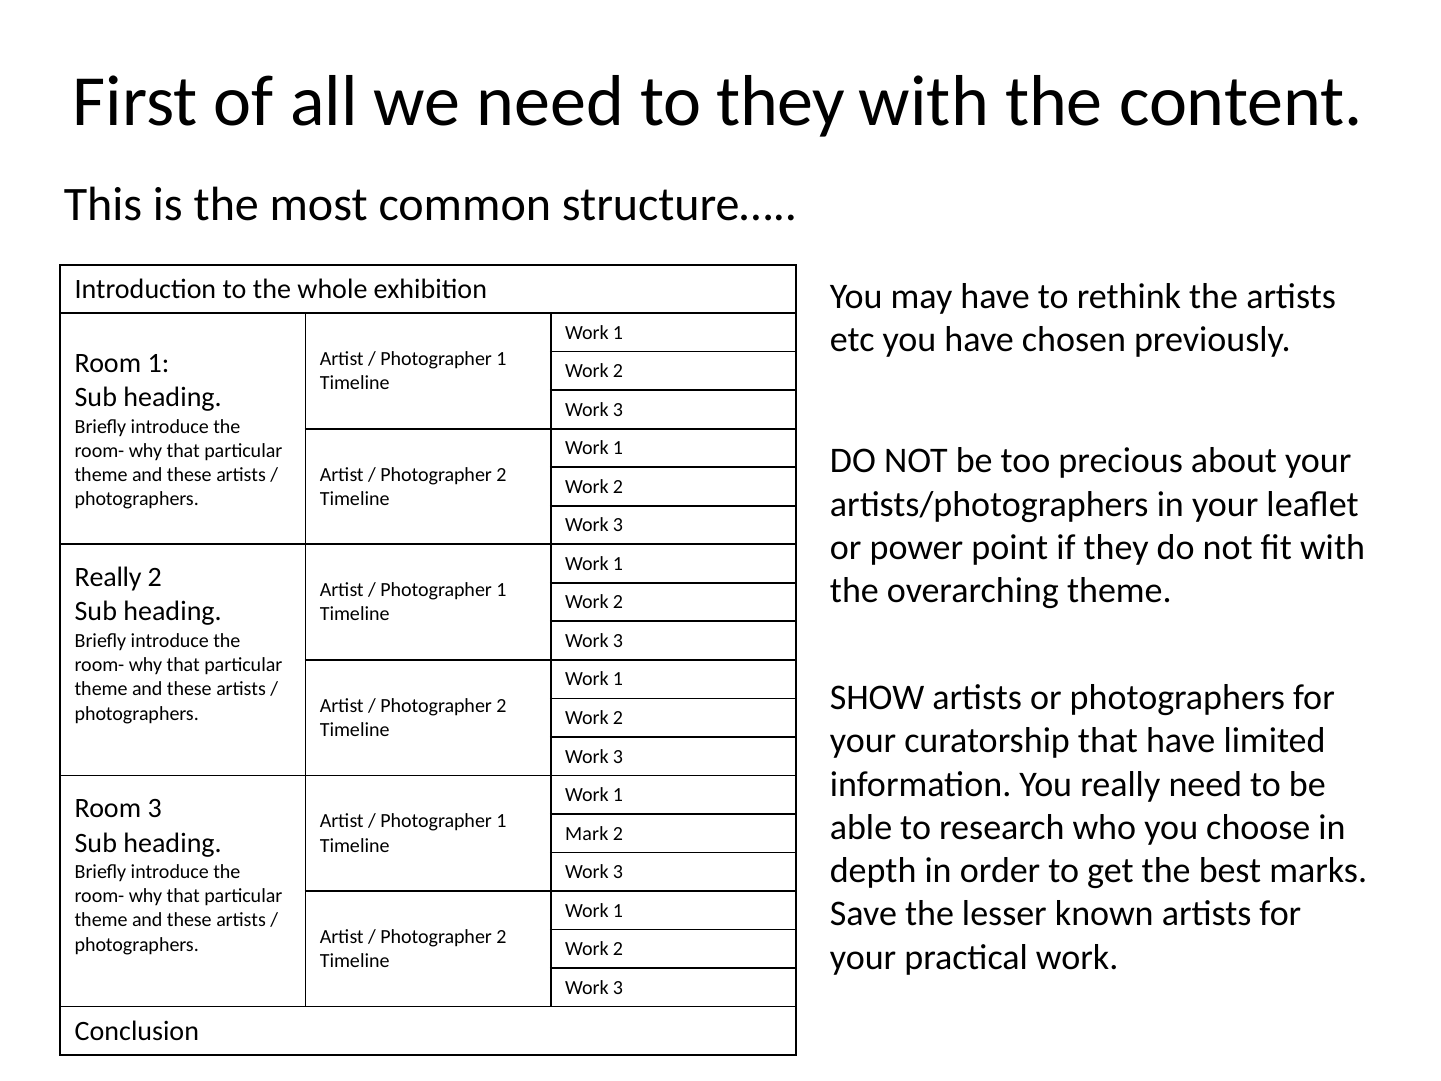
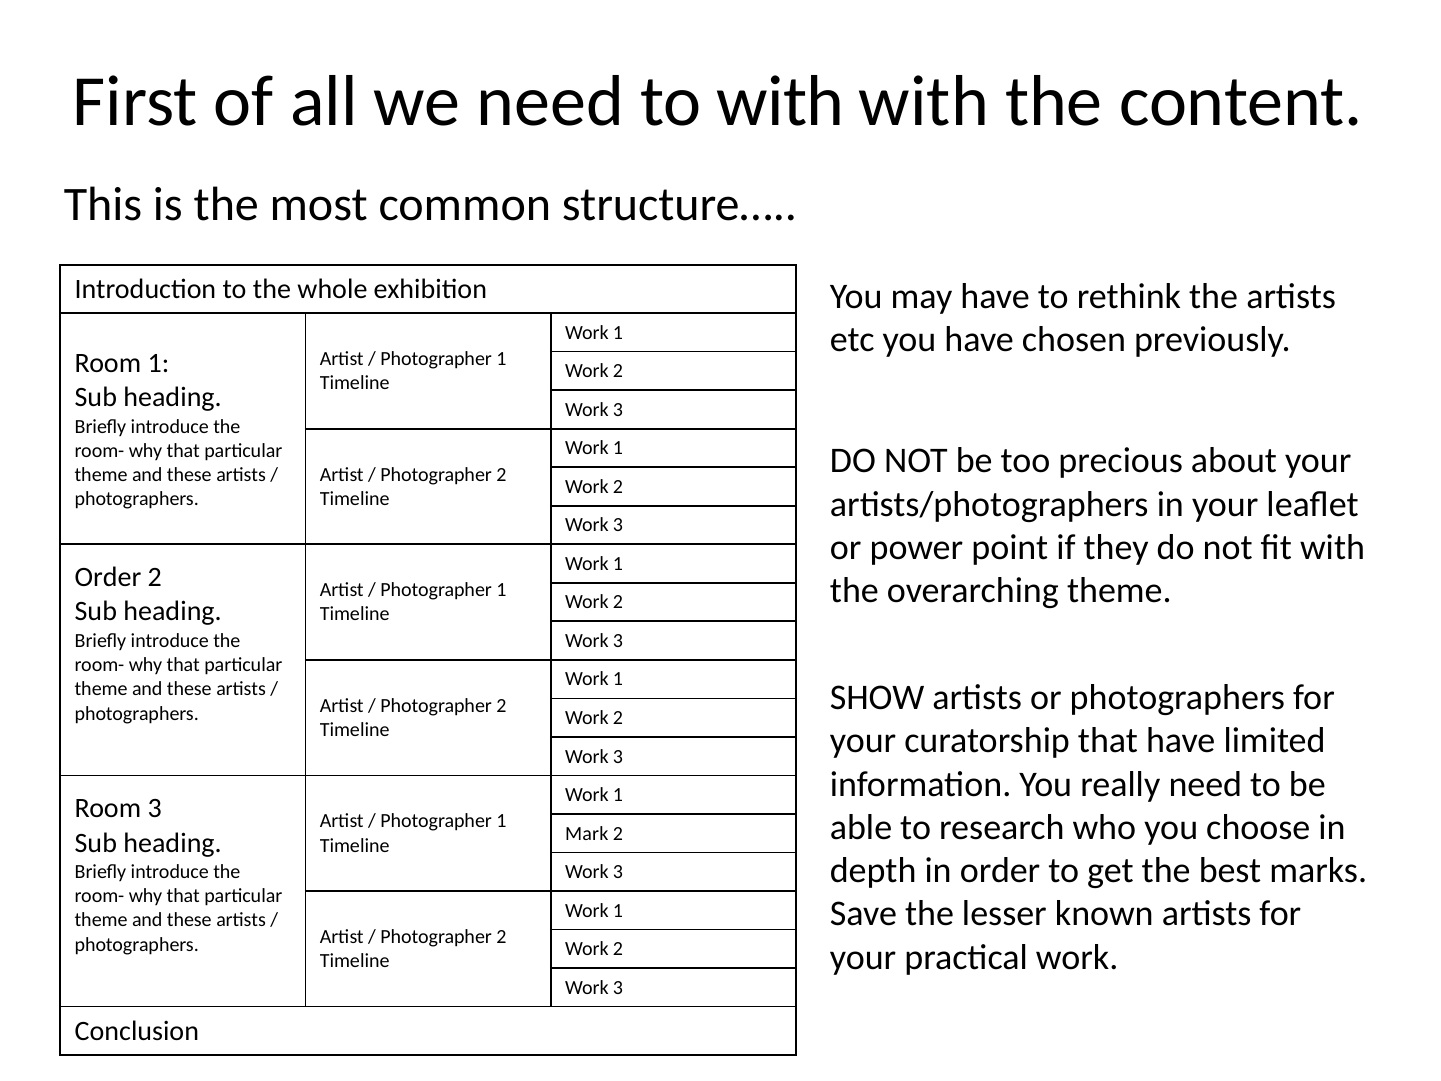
to they: they -> with (781, 101)
Really: Really -> Order (108, 577)
